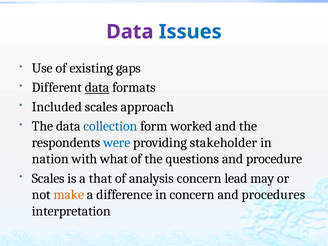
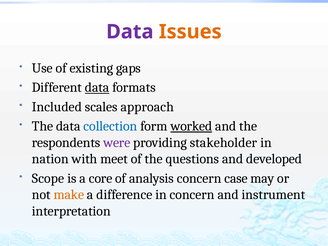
Issues colour: blue -> orange (190, 32)
worked underline: none -> present (191, 126)
were colour: blue -> purple (117, 143)
what: what -> meet (114, 159)
procedure: procedure -> developed (274, 159)
Scales: Scales -> Scope (48, 178)
that: that -> core (101, 178)
lead: lead -> case (236, 178)
procedures: procedures -> instrument (273, 195)
